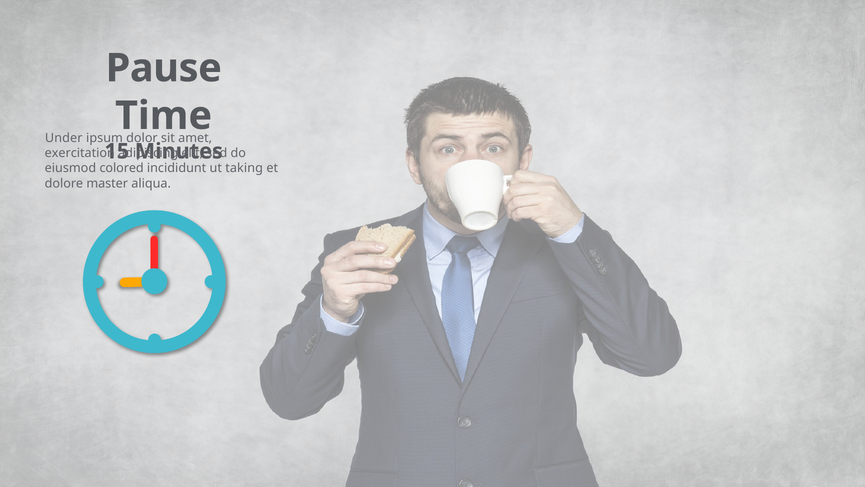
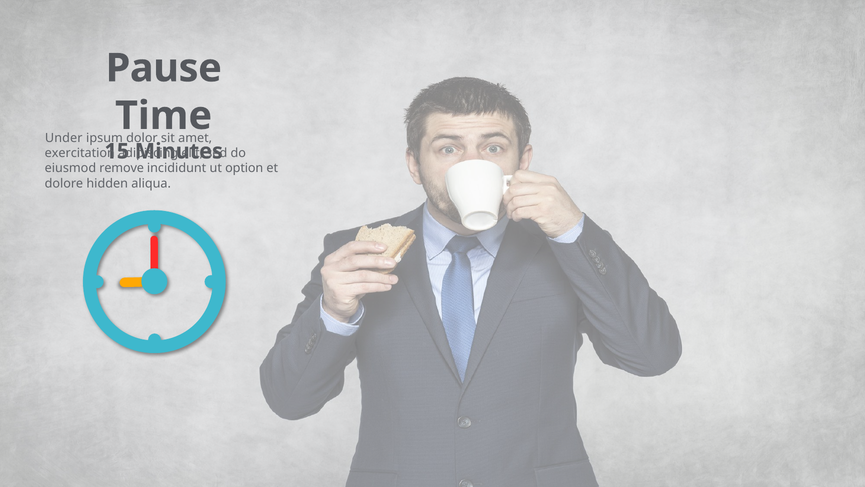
colored: colored -> remove (122, 168)
taking: taking -> option (244, 168)
master: master -> hidden (107, 183)
